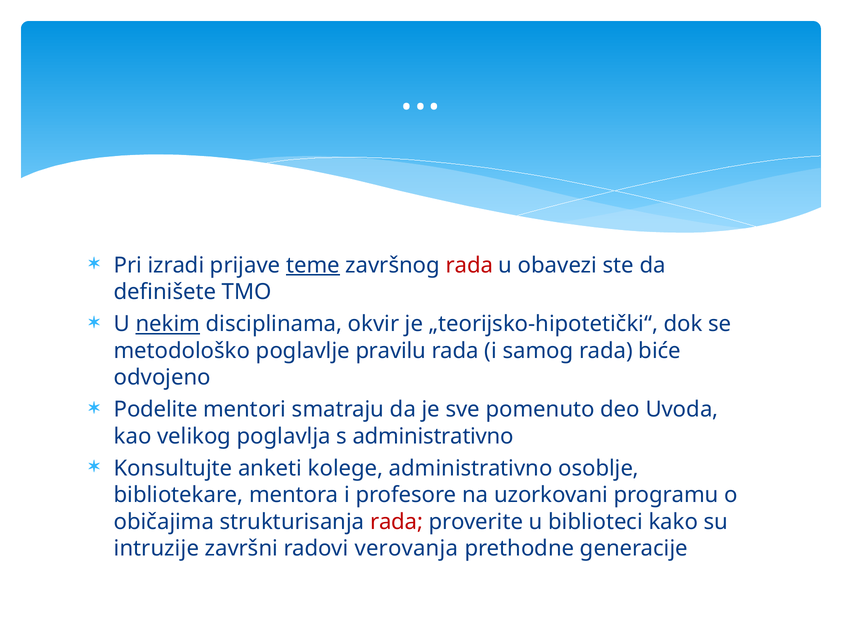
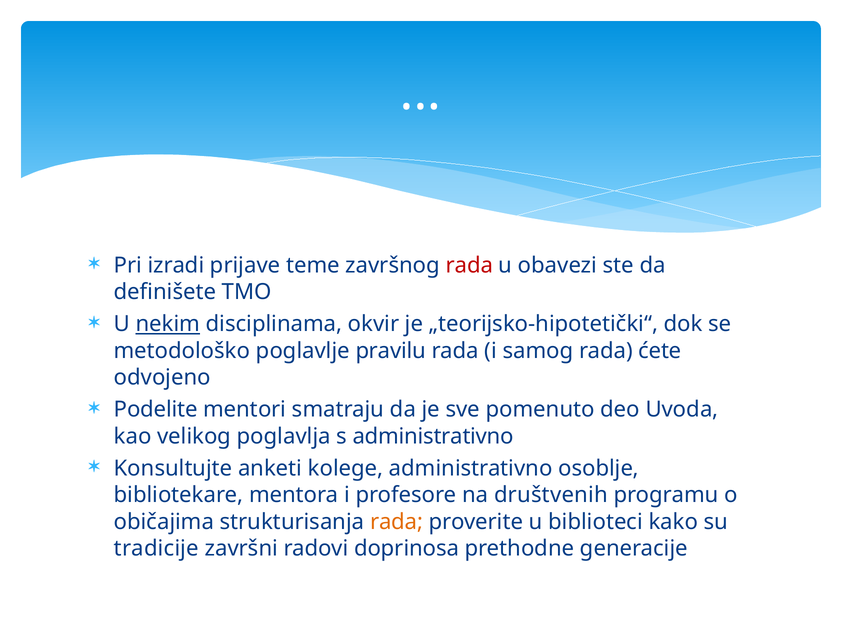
teme underline: present -> none (313, 265)
biće: biće -> ćete (660, 351)
uzorkovani: uzorkovani -> društvenih (551, 495)
rada colour: red -> orange (397, 522)
intruzije: intruzije -> tradicije (156, 548)
verovanja: verovanja -> doprinosa (407, 548)
